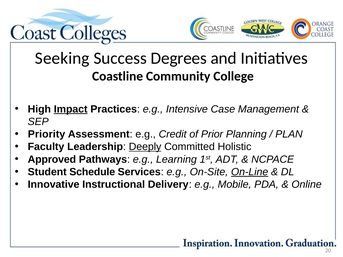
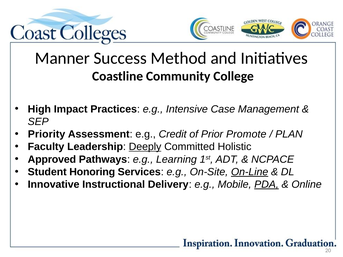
Seeking: Seeking -> Manner (62, 58)
Degrees: Degrees -> Method (179, 58)
Impact underline: present -> none (71, 109)
Planning: Planning -> Promote (246, 134)
Schedule: Schedule -> Honoring (92, 172)
PDA underline: none -> present (266, 185)
